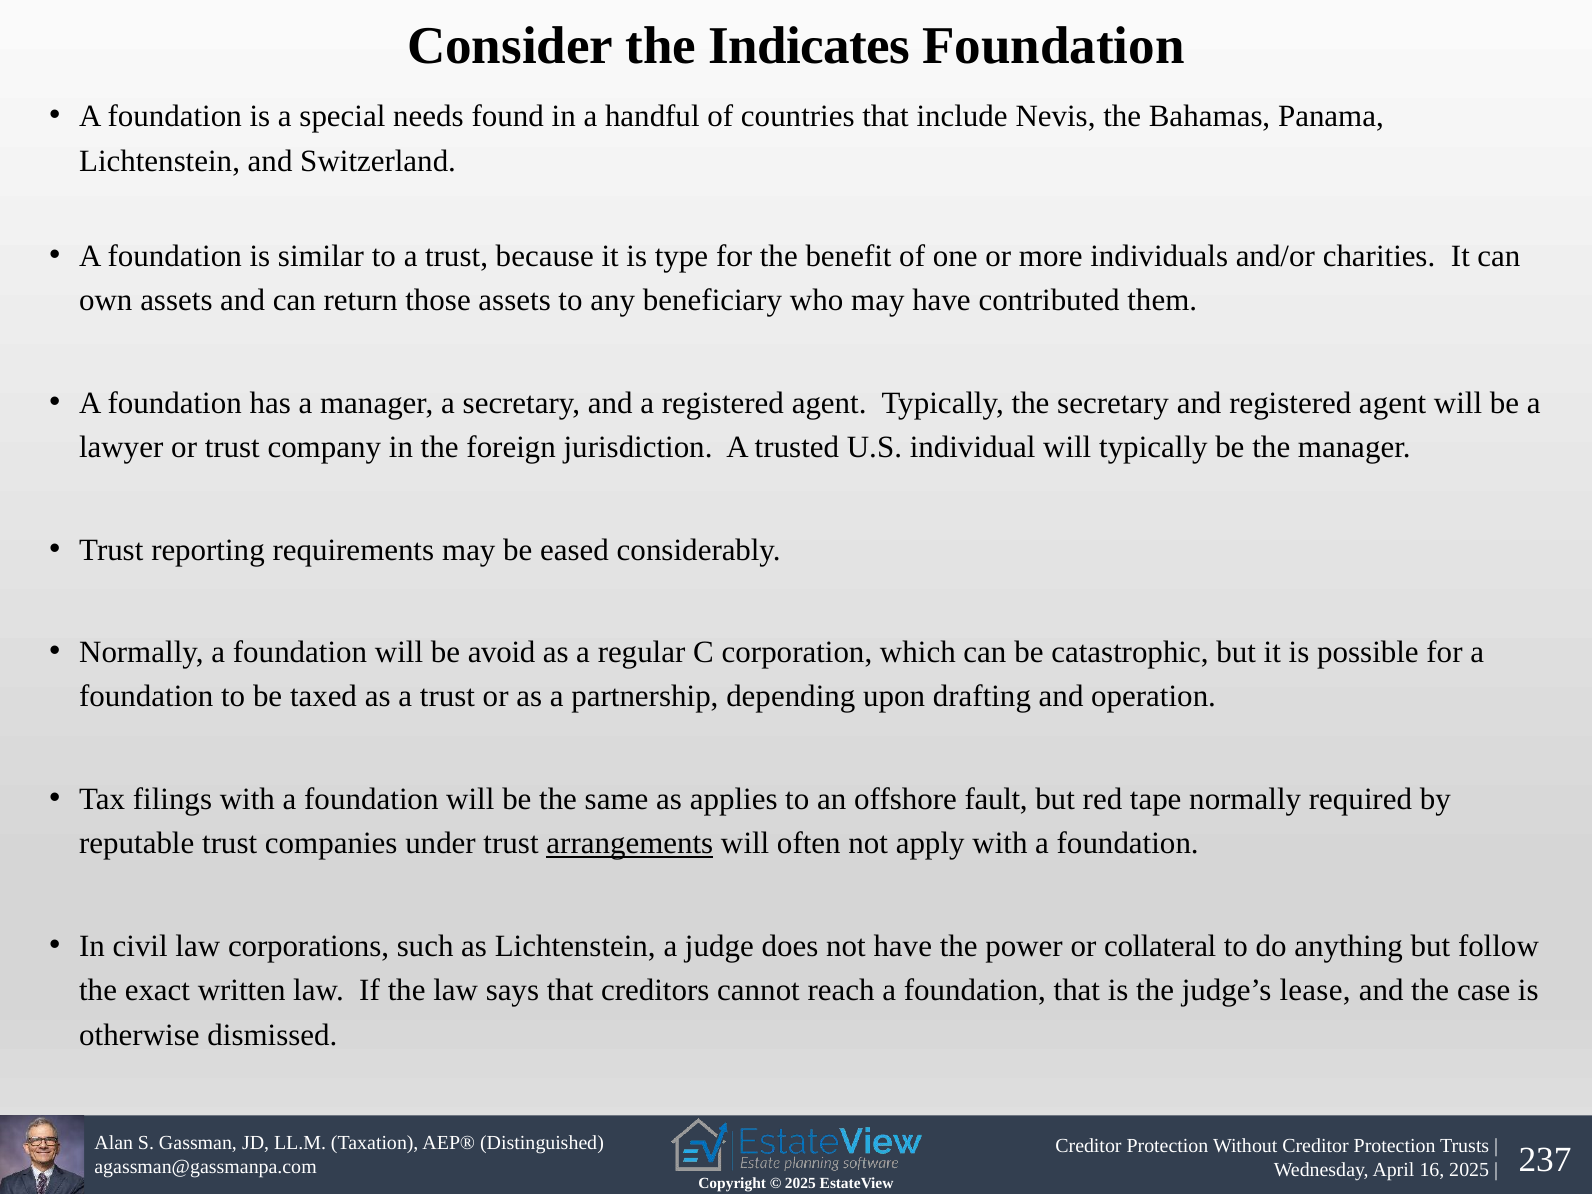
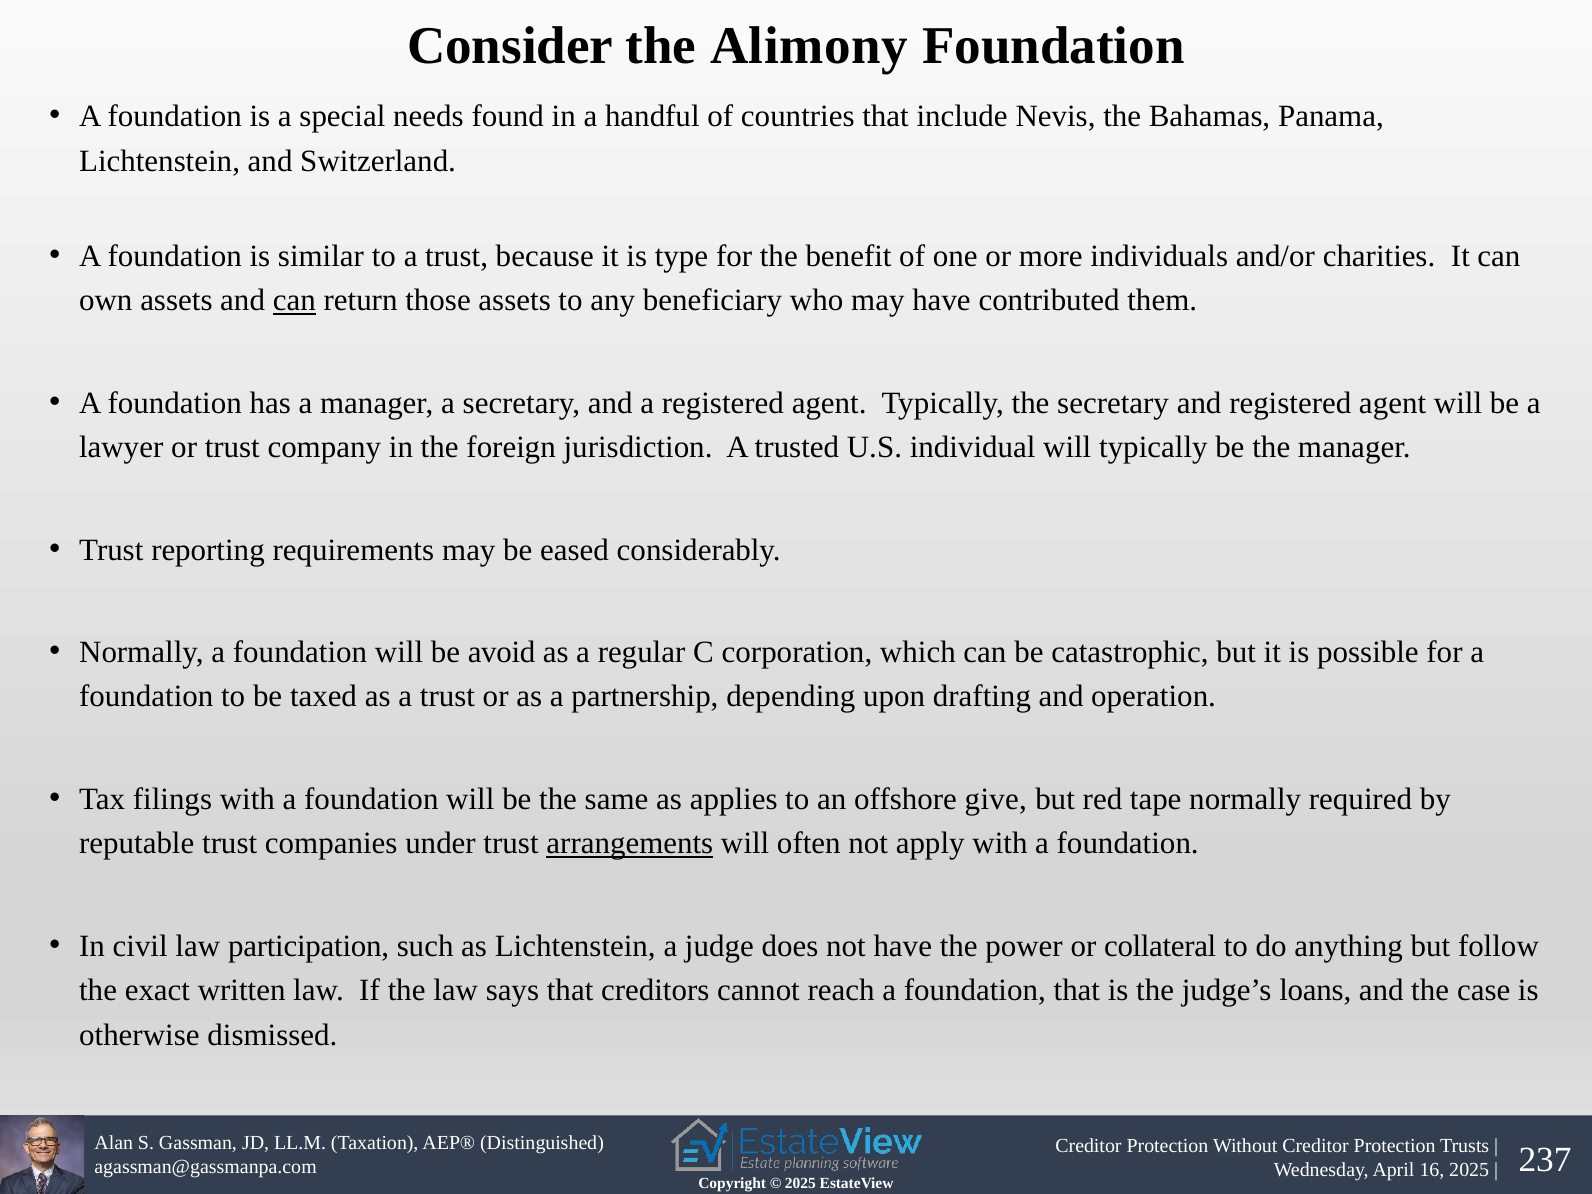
Indicates: Indicates -> Alimony (809, 46)
can underline: none -> present (294, 300)
fault: fault -> give (996, 799)
corporations: corporations -> participation (309, 946)
lease: lease -> loans (1315, 991)
